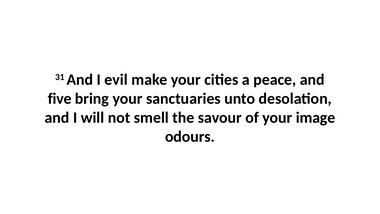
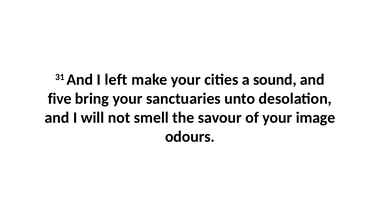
evil: evil -> left (116, 79)
peace: peace -> sound (275, 79)
